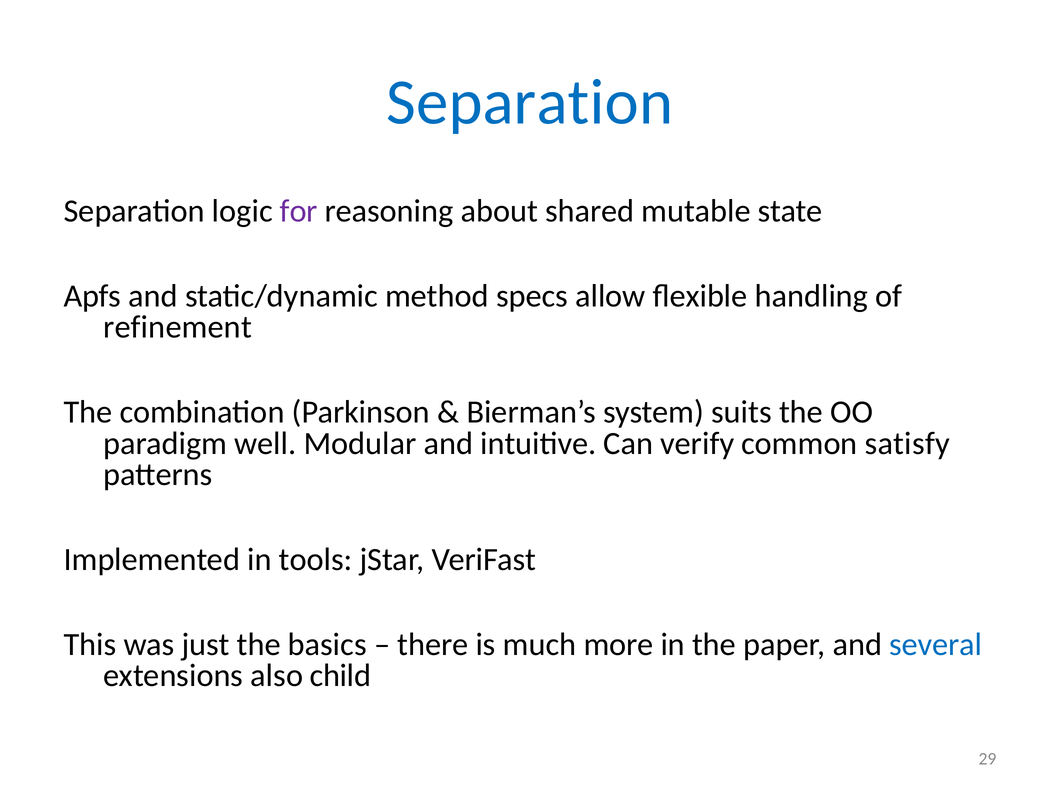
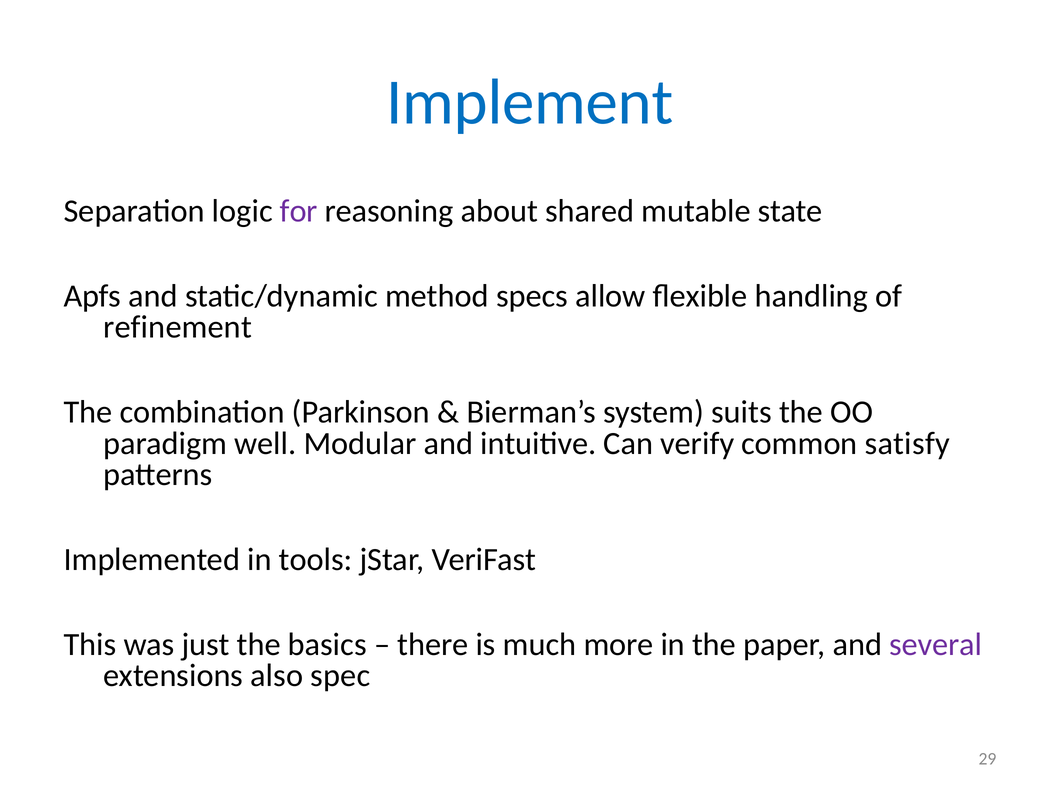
Separation: Separation -> Implement (530, 103)
several colour: blue -> purple (936, 644)
child: child -> spec (340, 675)
